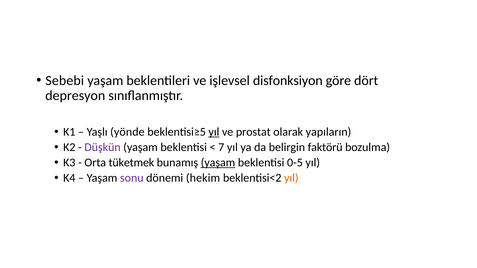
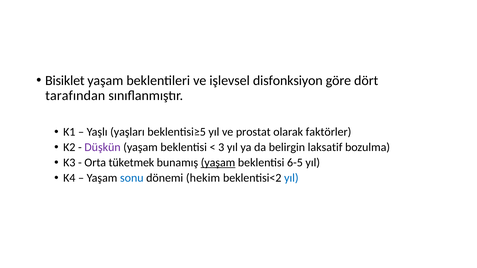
Sebebi: Sebebi -> Bisiklet (65, 81)
depresyon: depresyon -> tarafından (75, 96)
yönde: yönde -> yaşları (127, 132)
yıl underline: present -> none (214, 132)
yapıların: yapıların -> faktörler (329, 132)
7: 7 -> 3 (221, 147)
faktörü: faktörü -> laksatif (325, 147)
0-5: 0-5 -> 6-5 (295, 163)
sonu colour: purple -> blue (132, 178)
yıl colour: orange -> blue (291, 178)
